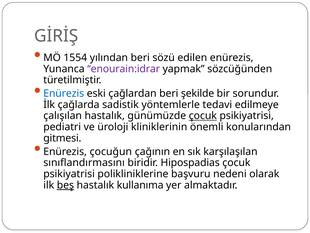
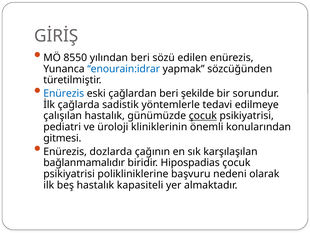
1554: 1554 -> 8550 (75, 58)
enourain:idrar colour: purple -> blue (124, 69)
çocuğun: çocuğun -> dozlarda (111, 151)
sınıflandırmasını: sınıflandırmasını -> bağlanmamalıdır (84, 162)
beş underline: present -> none (65, 185)
kullanıma: kullanıma -> kapasiteli (140, 185)
